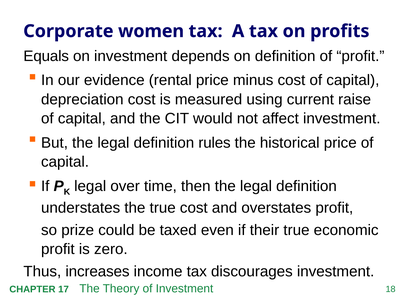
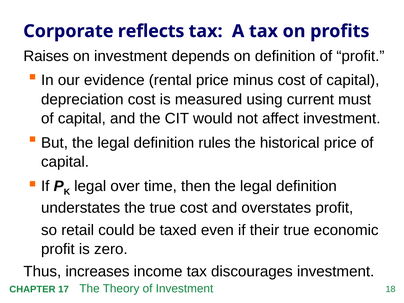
women: women -> reflects (151, 31)
Equals: Equals -> Raises (46, 56)
raise: raise -> must (355, 99)
prize: prize -> retail (78, 230)
